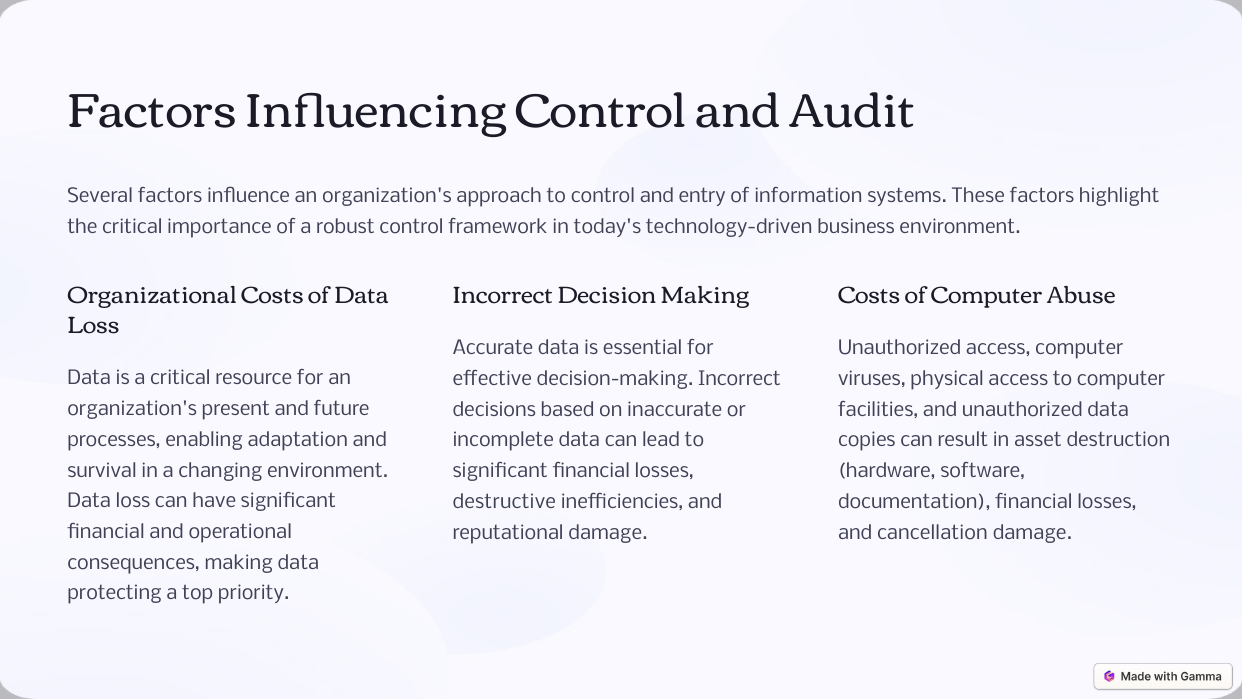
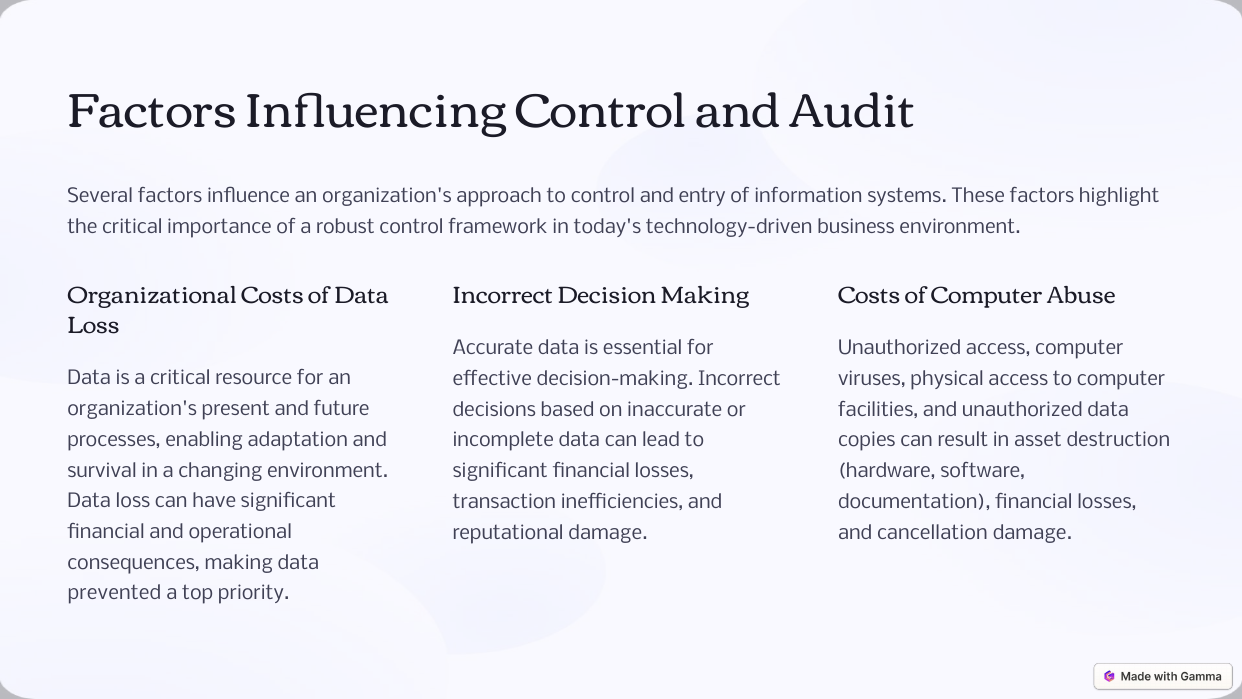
destructive: destructive -> transaction (504, 502)
protecting: protecting -> prevented (114, 593)
